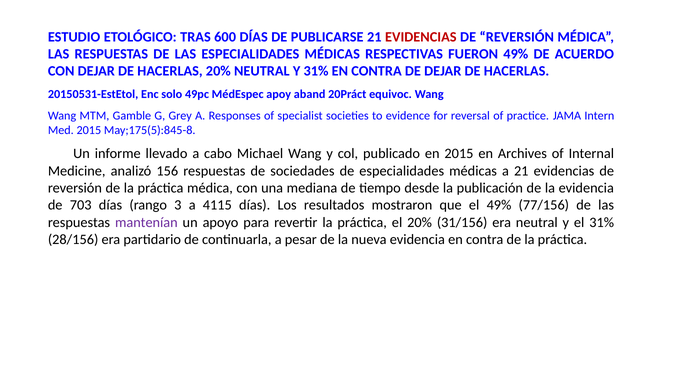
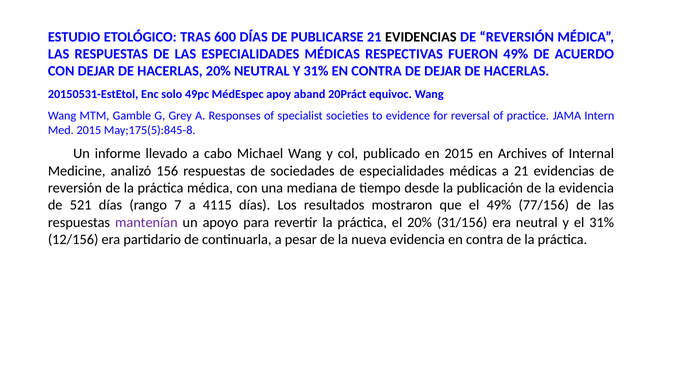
EVIDENCIAS colour: red -> black (421, 37)
703: 703 -> 521 (81, 205)
3: 3 -> 7 (178, 205)
28/156: 28/156 -> 12/156 (73, 239)
